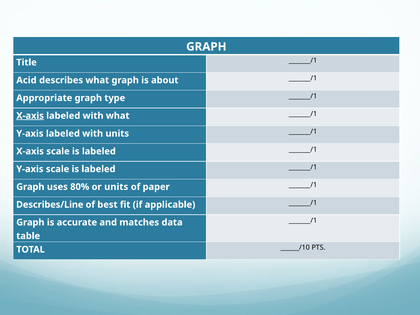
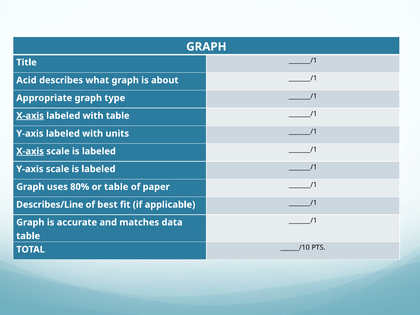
with what: what -> table (118, 116)
X-axis underline: none -> present (30, 151)
or units: units -> table (116, 187)
